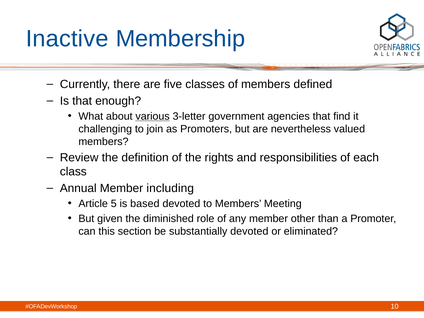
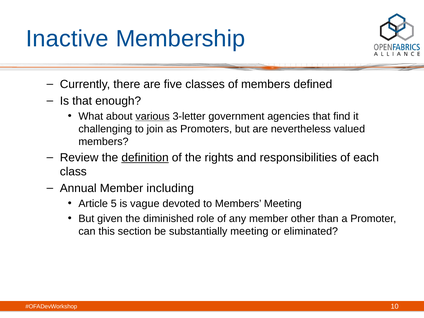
definition underline: none -> present (145, 158)
based: based -> vague (145, 204)
substantially devoted: devoted -> meeting (249, 231)
